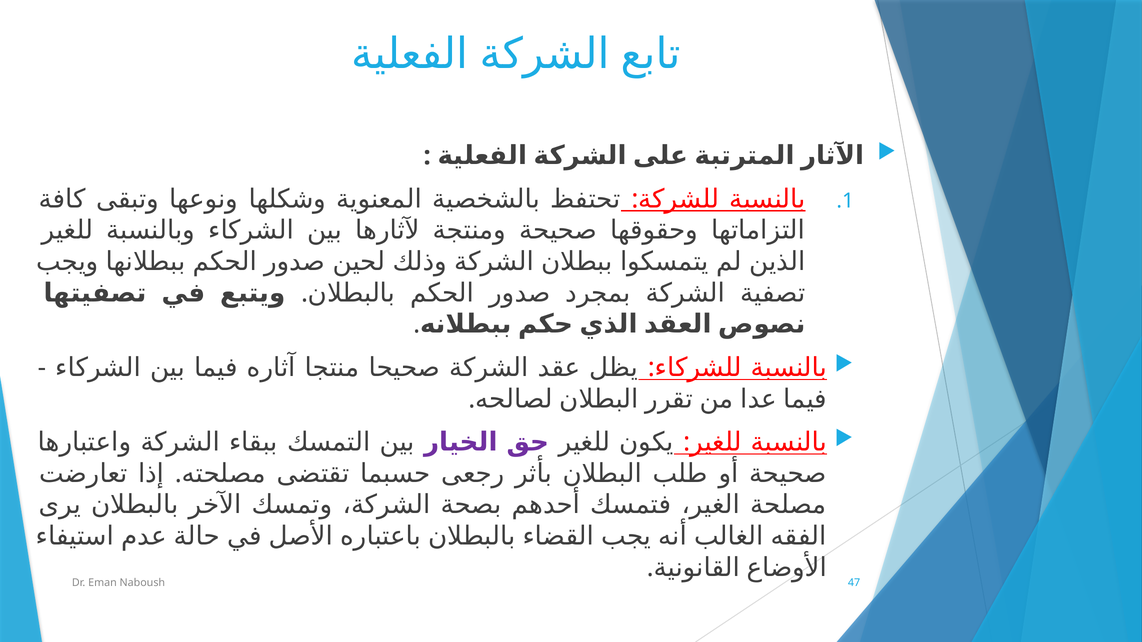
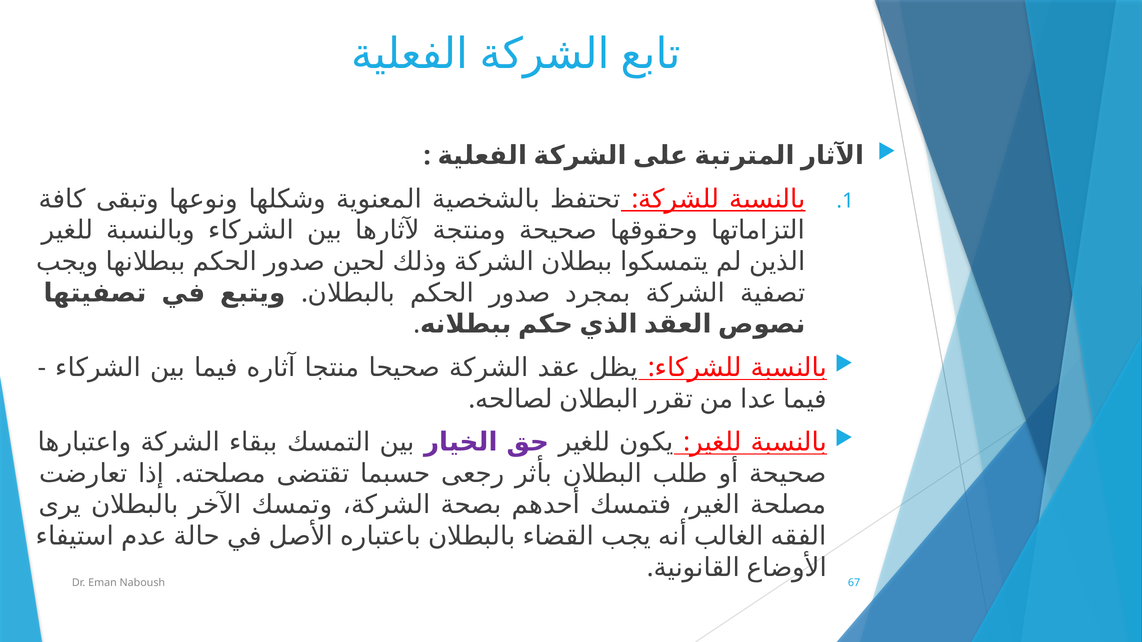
47: 47 -> 67 (854, 583)
